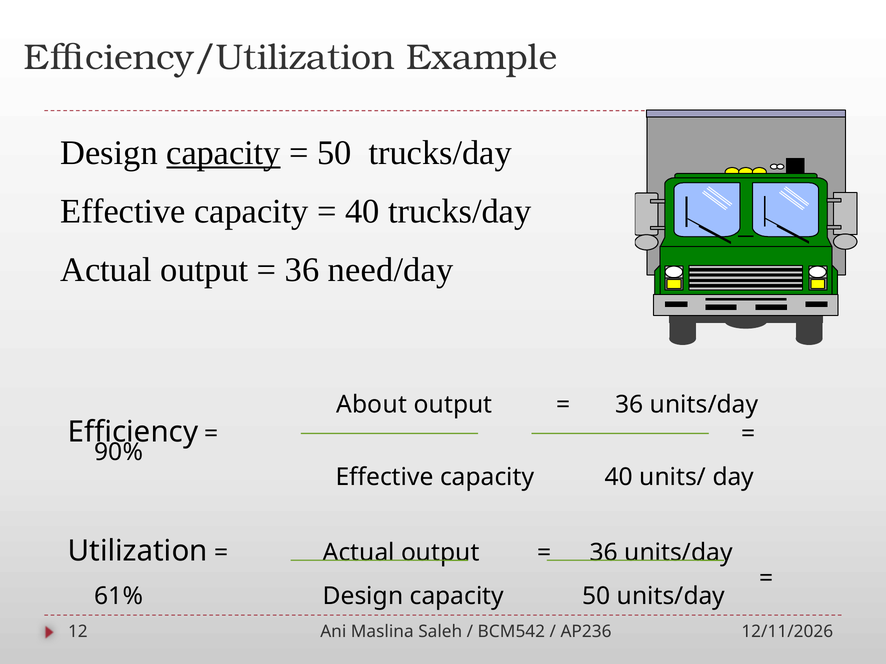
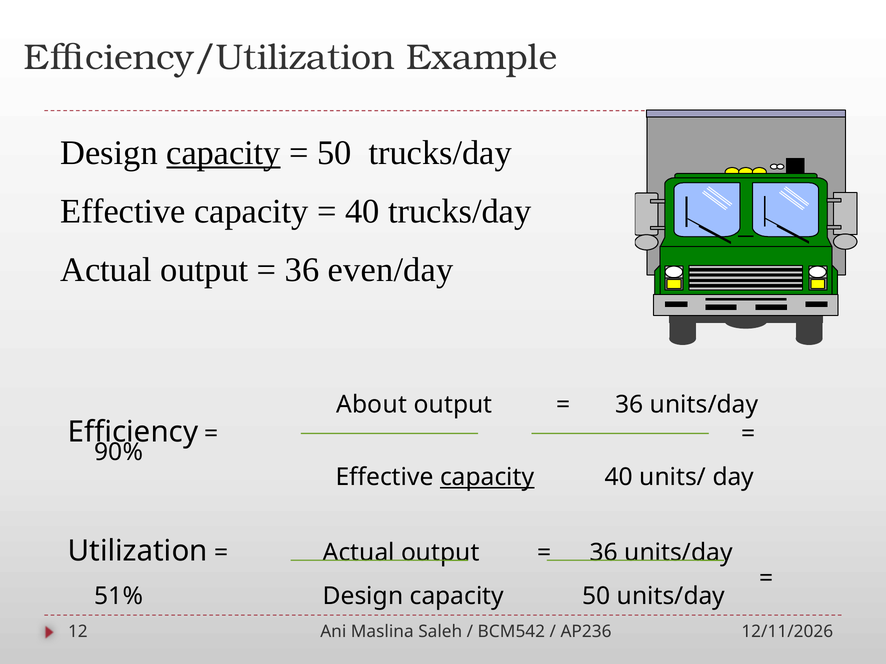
need/day: need/day -> even/day (391, 270)
capacity underline: none -> present (487, 478)
61%: 61% -> 51% (119, 596)
